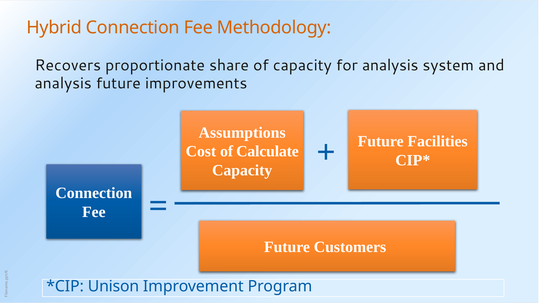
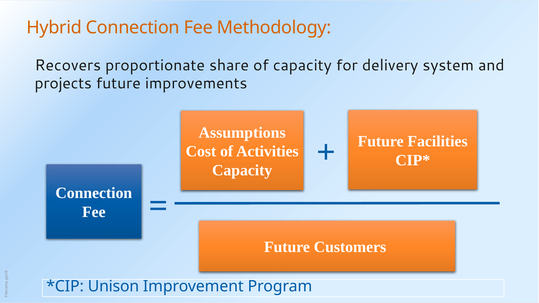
for analysis: analysis -> delivery (390, 65)
analysis: analysis -> projects (63, 83)
Calculate: Calculate -> Activities (267, 152)
